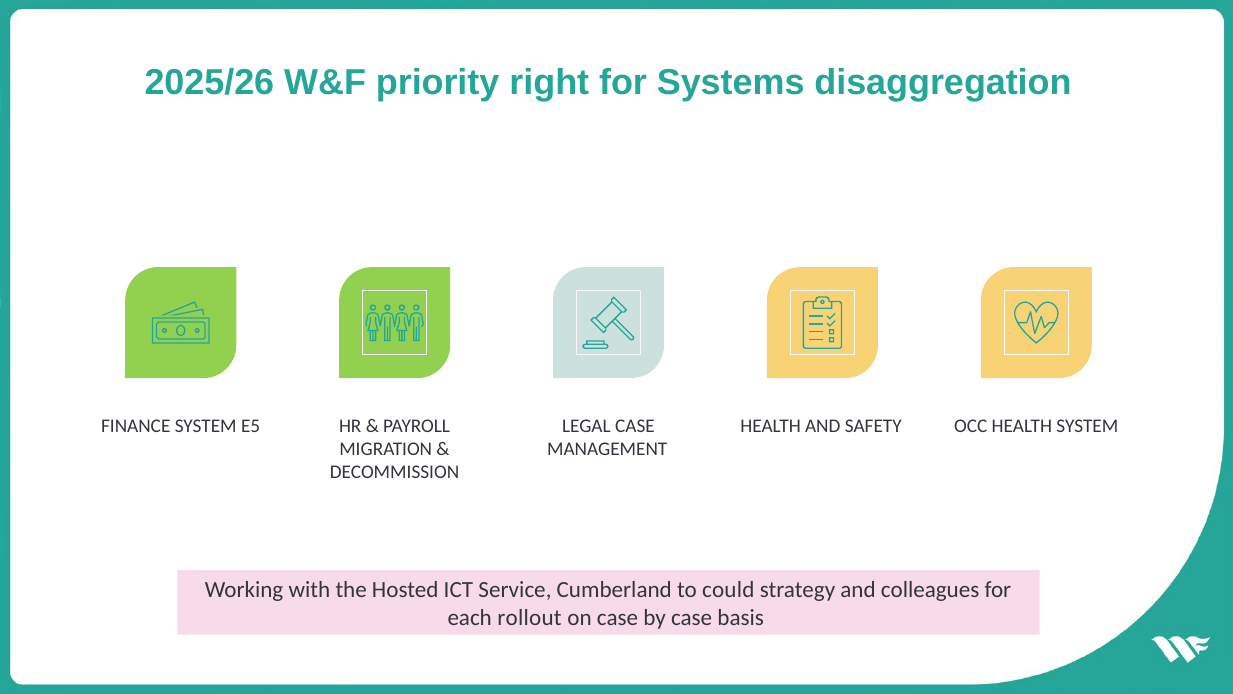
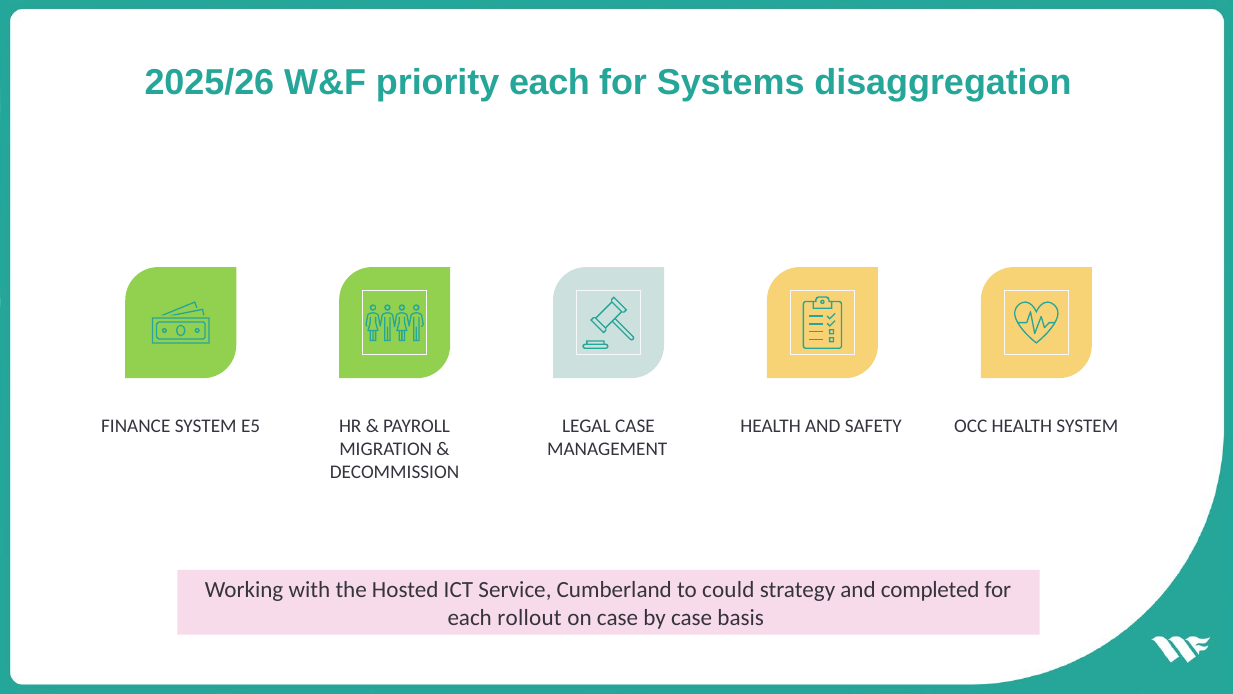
priority right: right -> each (549, 83)
colleagues: colleagues -> completed (930, 590)
